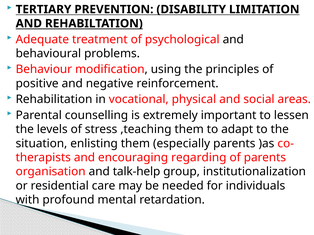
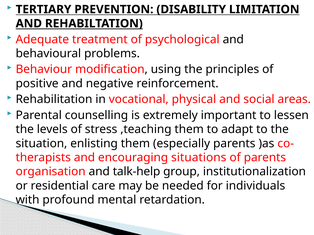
regarding: regarding -> situations (199, 158)
